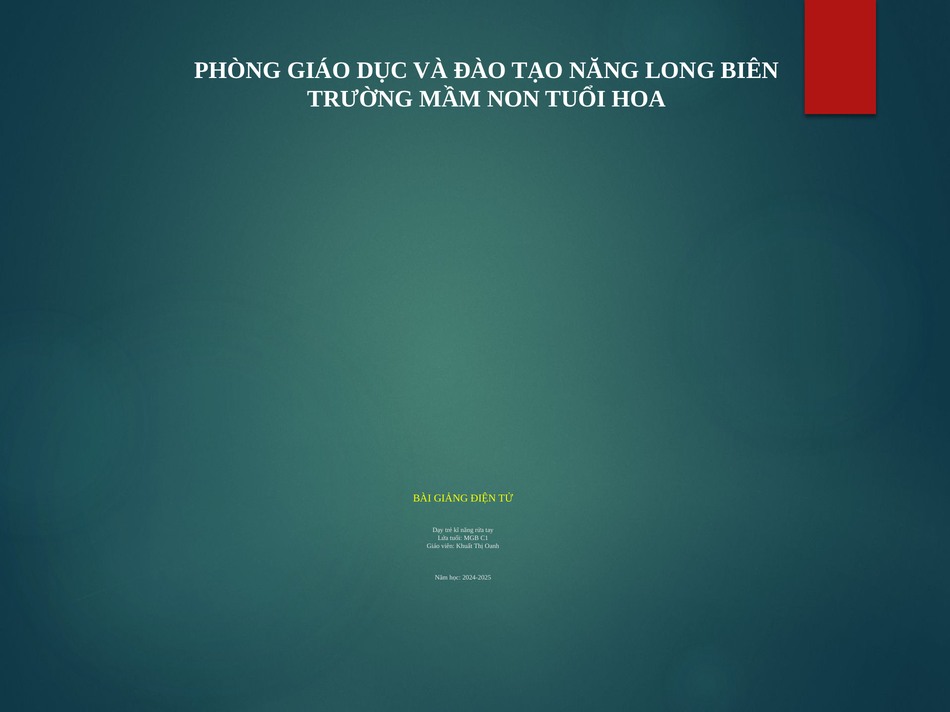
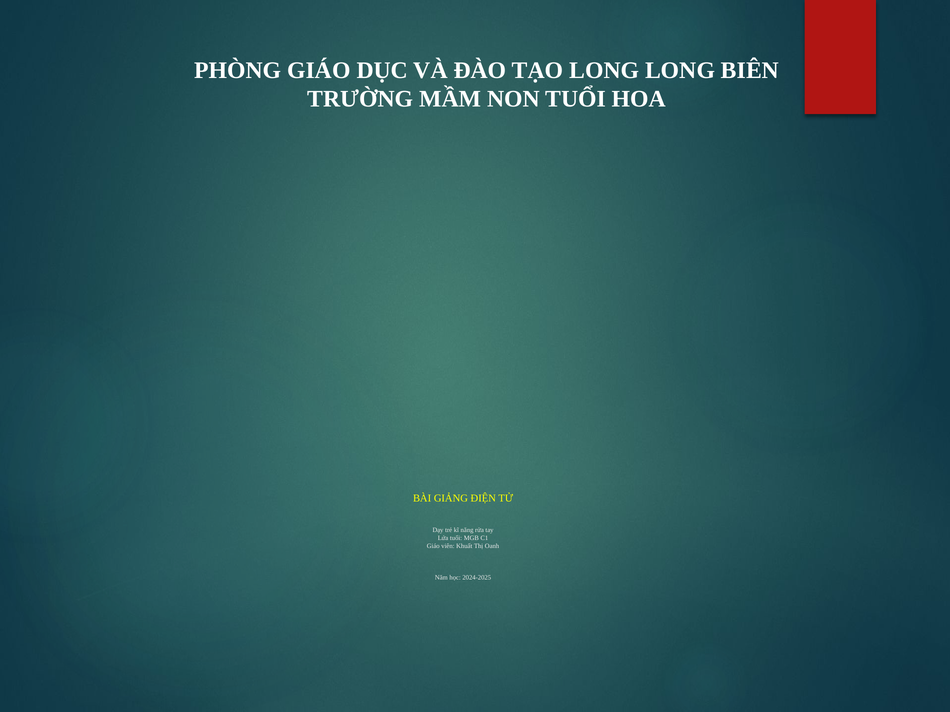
TẠO NĂNG: NĂNG -> LONG (604, 71)
